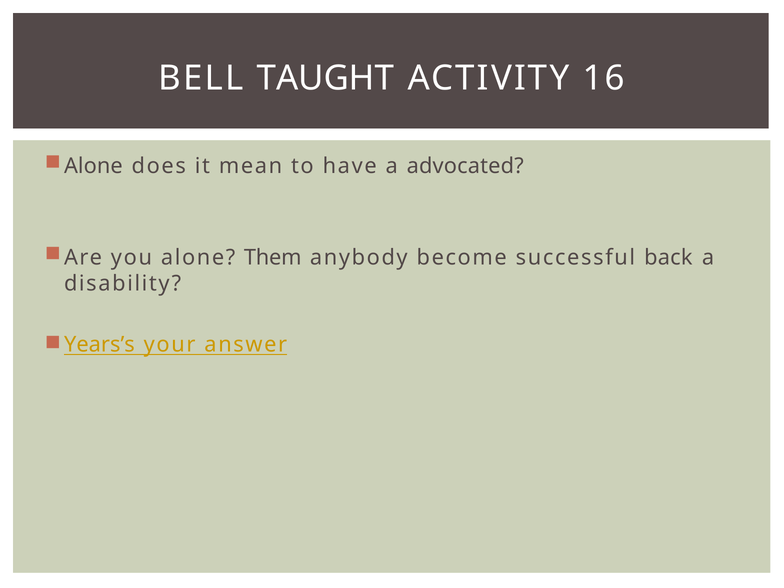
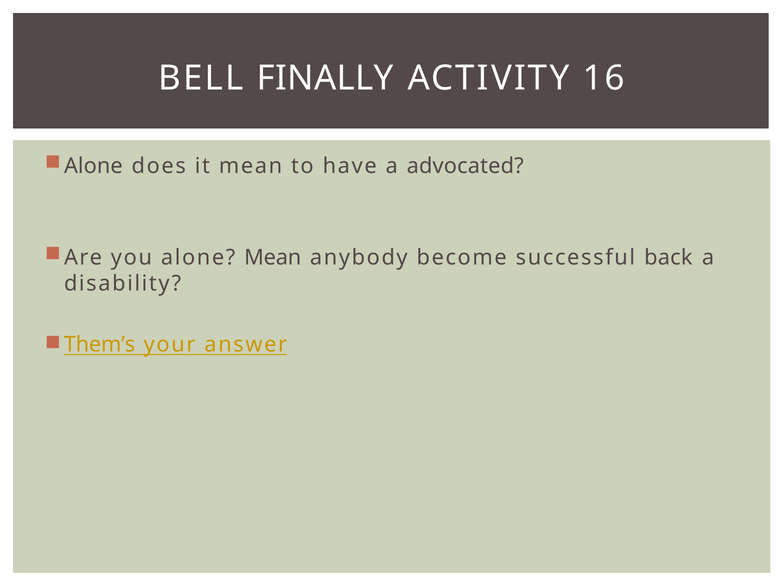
TAUGHT: TAUGHT -> FINALLY (325, 78)
alone Them: Them -> Mean (273, 257)
Years’s: Years’s -> Them’s (100, 345)
